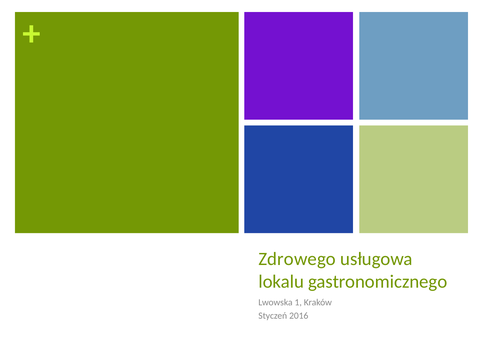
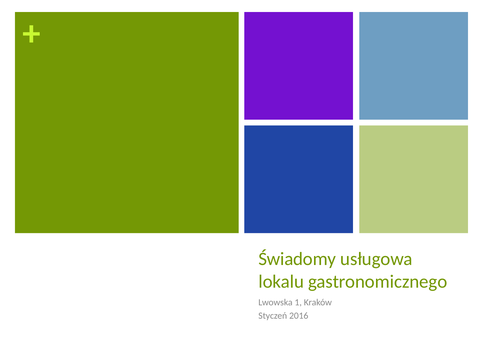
Zdrowego: Zdrowego -> Świadomy (297, 259)
